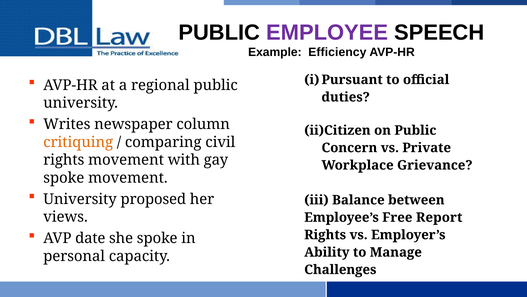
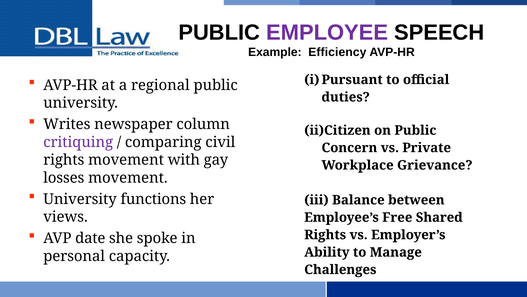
critiquing colour: orange -> purple (78, 142)
spoke: spoke -> losses (64, 177)
proposed: proposed -> functions (153, 199)
Report: Report -> Shared (439, 217)
